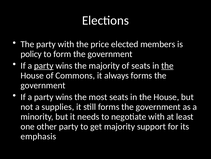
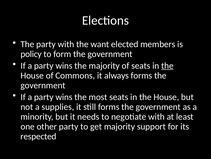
price: price -> want (100, 44)
party underline: present -> none (44, 65)
emphasis: emphasis -> respected (38, 136)
